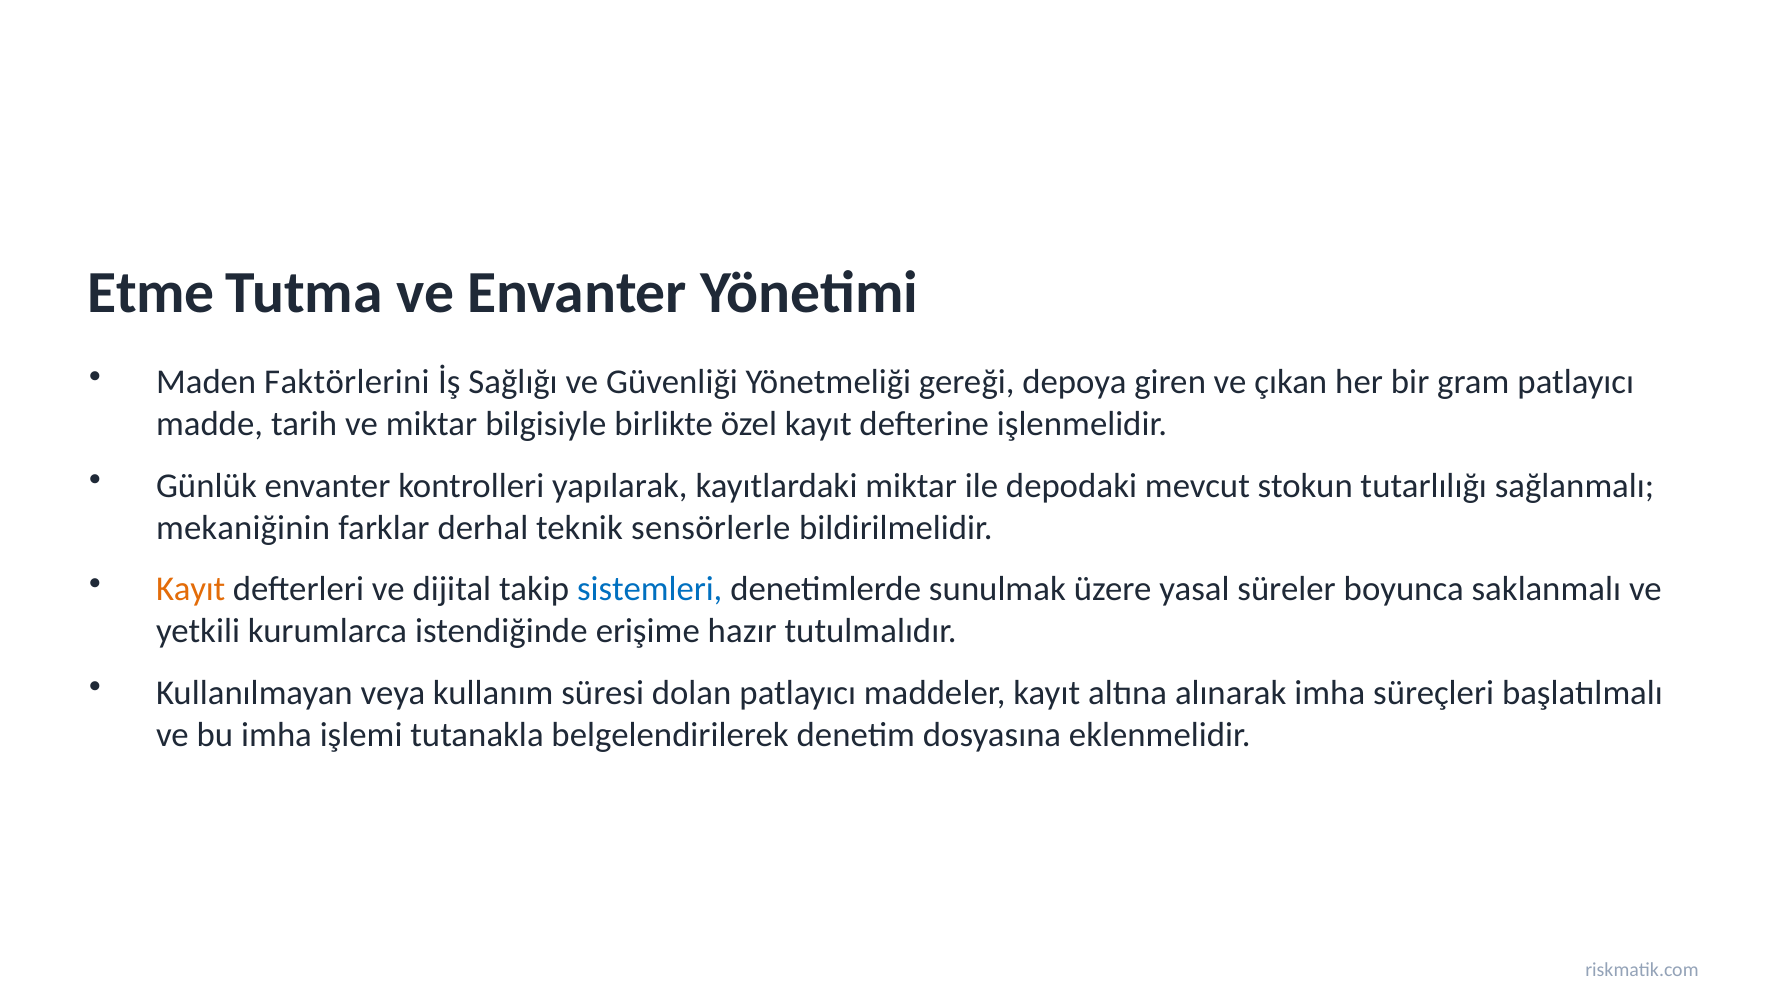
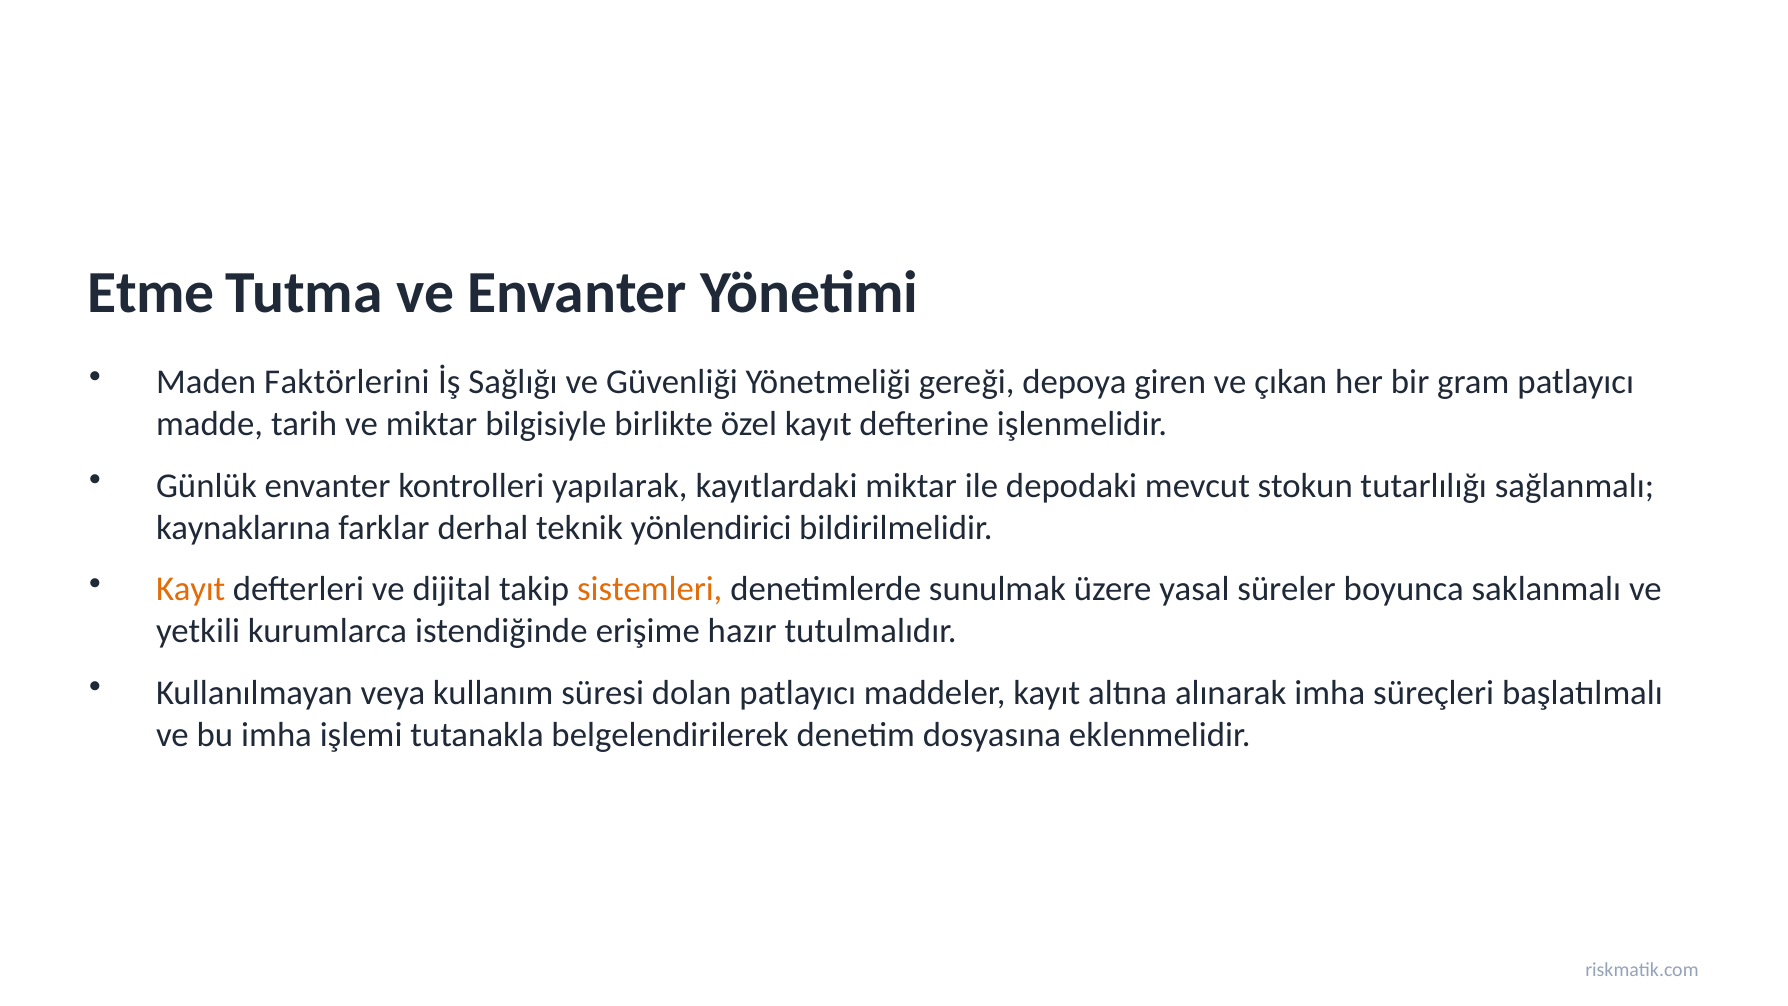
mekaniğinin: mekaniğinin -> kaynaklarına (243, 528)
sensörlerle: sensörlerle -> yönlendirici (711, 528)
sistemleri colour: blue -> orange (650, 589)
